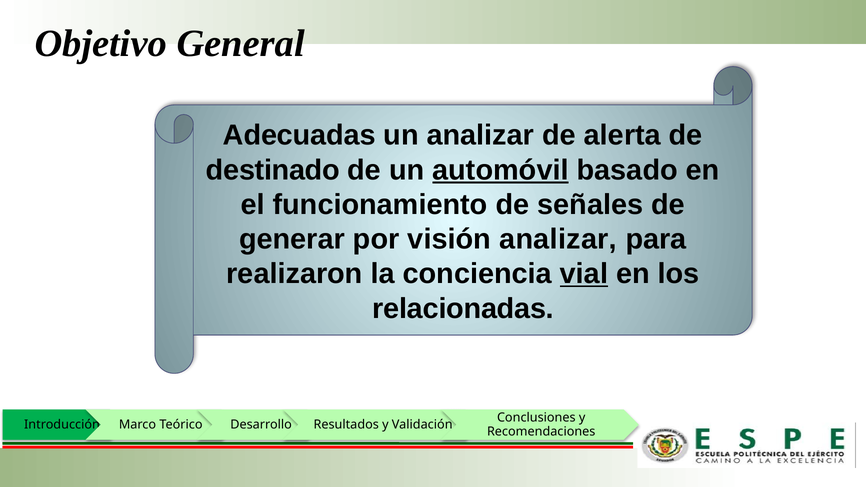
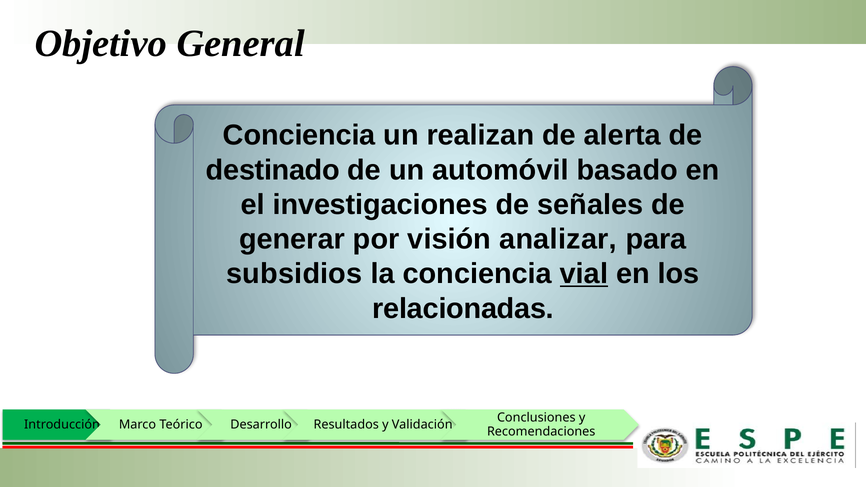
Adecuadas: Adecuadas -> Conciencia (299, 135)
un analizar: analizar -> realizan (480, 135)
automóvil underline: present -> none (500, 170)
funcionamiento: funcionamiento -> investigaciones (380, 205)
realizaron: realizaron -> subsidios (294, 274)
